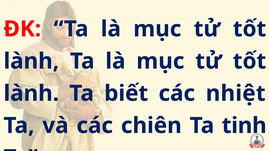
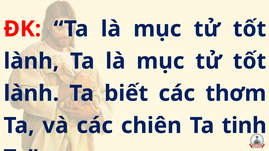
nhiệt: nhiệt -> thơm (236, 94)
